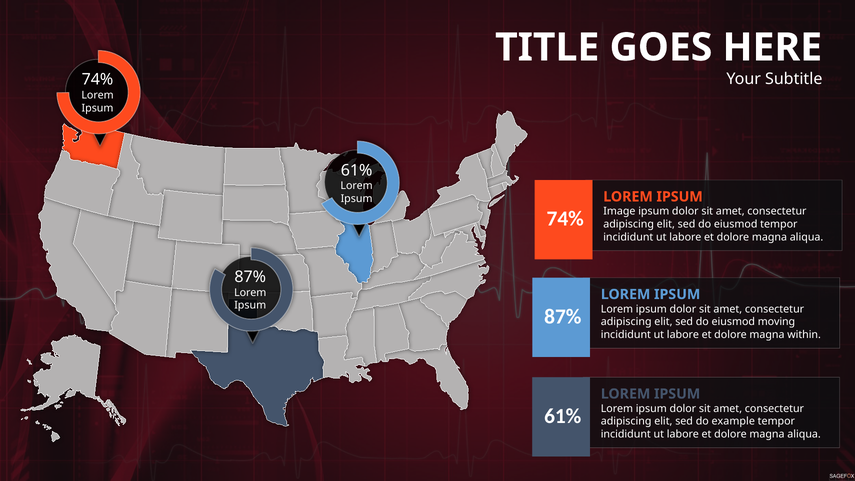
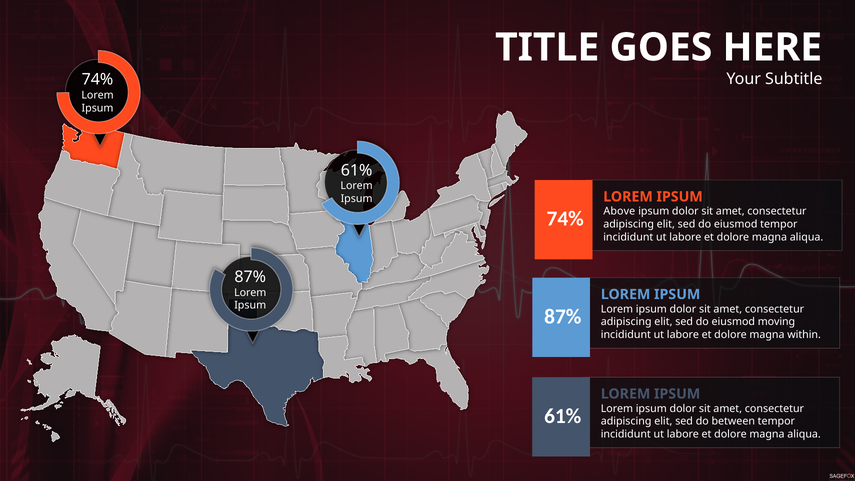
Image: Image -> Above (619, 211)
example: example -> between (733, 421)
